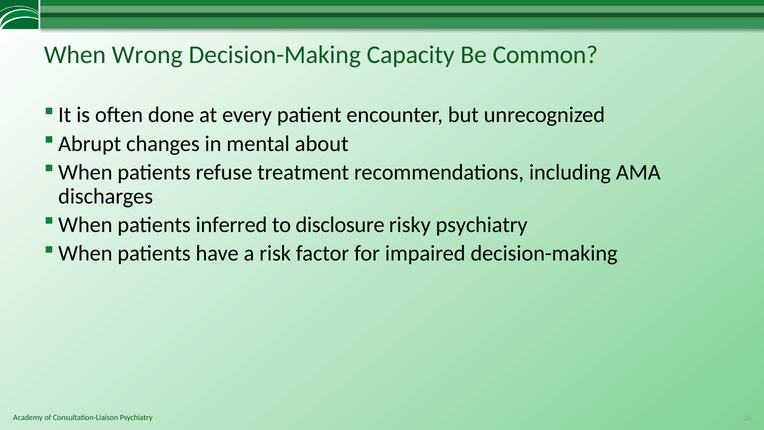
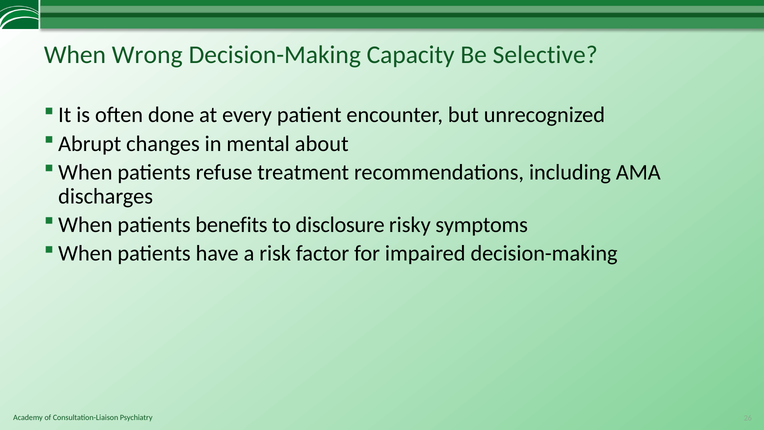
Common: Common -> Selective (545, 55)
inferred: inferred -> benefits (231, 225)
risky psychiatry: psychiatry -> symptoms (482, 225)
